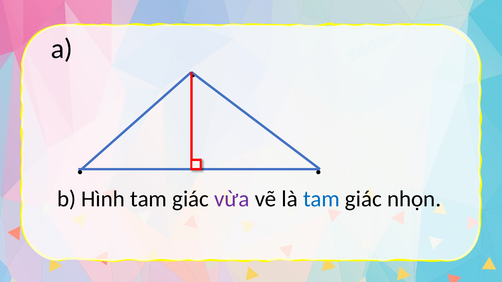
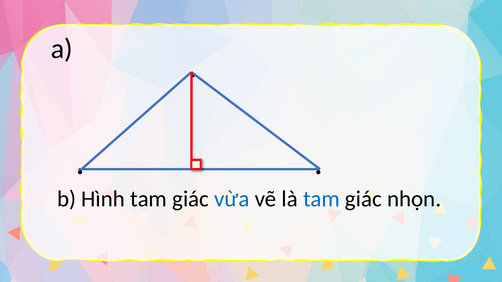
vừa colour: purple -> blue (232, 199)
